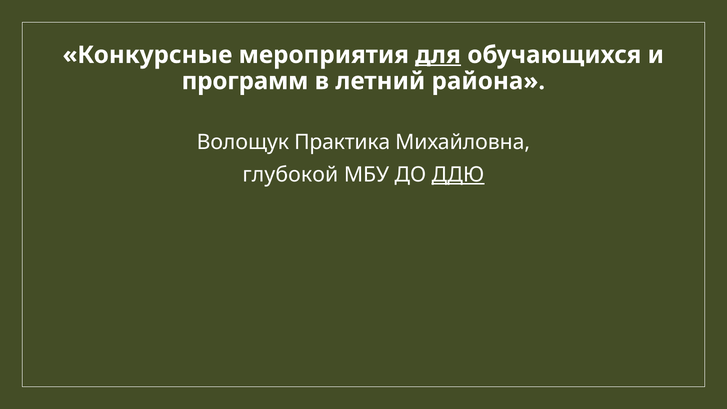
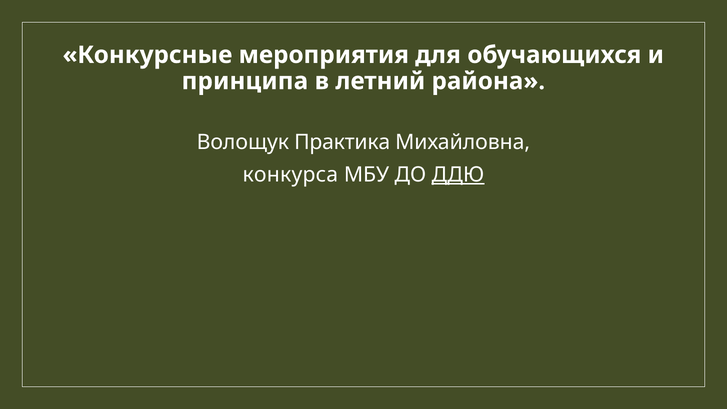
для underline: present -> none (438, 55)
программ: программ -> принципа (245, 81)
глубокой: глубокой -> конкурса (290, 175)
